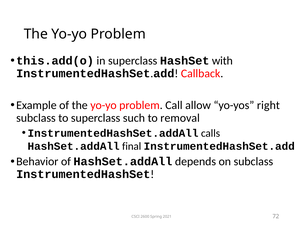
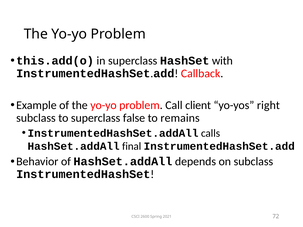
allow: allow -> client (198, 105)
such: such -> false (134, 118)
removal: removal -> remains (180, 118)
